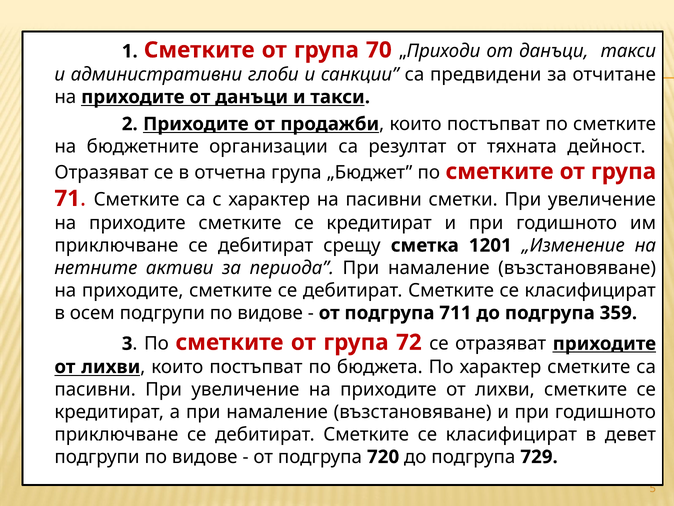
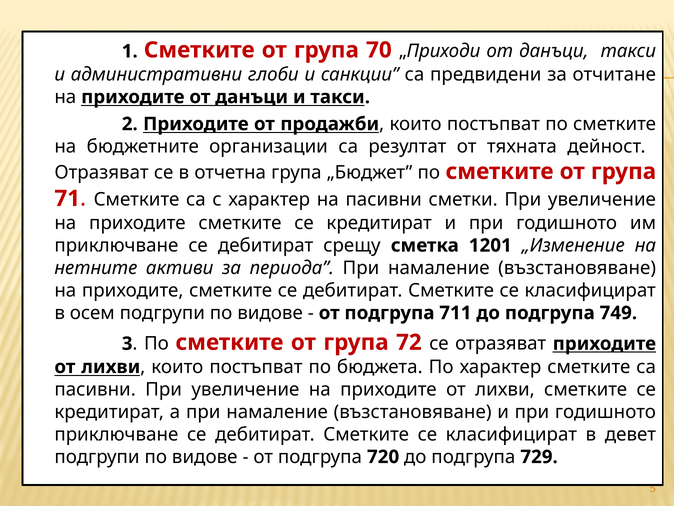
359: 359 -> 749 (618, 313)
